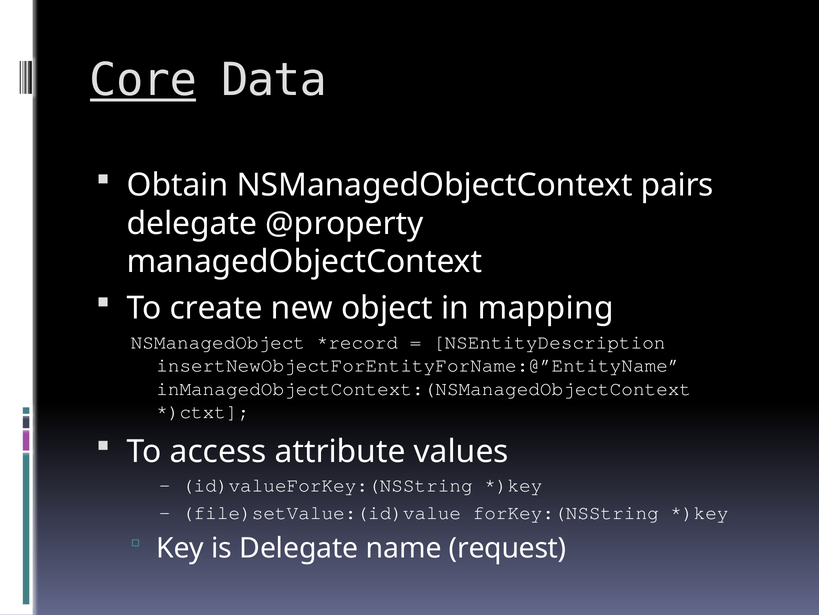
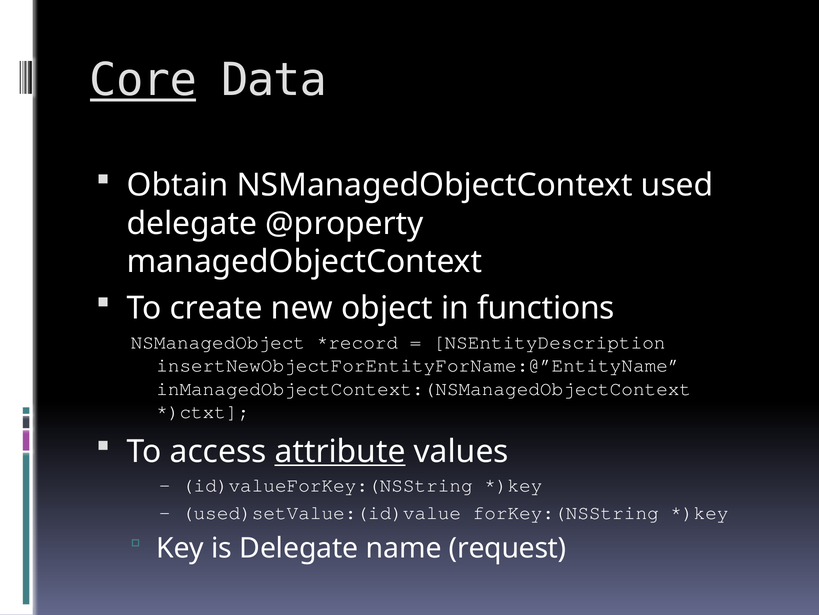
pairs: pairs -> used (677, 185)
mapping: mapping -> functions (546, 308)
attribute underline: none -> present (340, 451)
file)setValue:(id)value: file)setValue:(id)value -> used)setValue:(id)value (322, 512)
